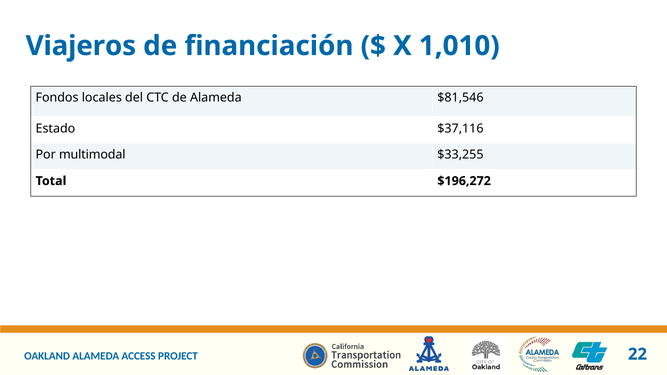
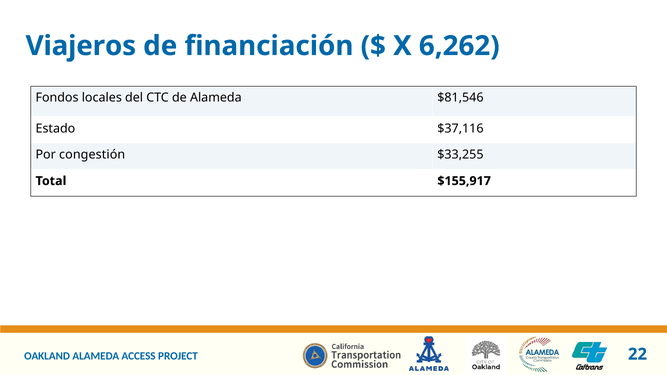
1,010: 1,010 -> 6,262 (459, 46)
multimodal: multimodal -> congestión (92, 155)
$196,272: $196,272 -> $155,917 (464, 181)
